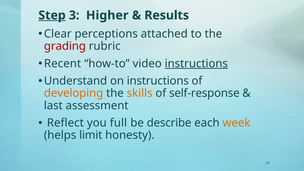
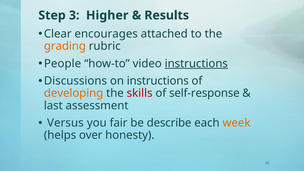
Step underline: present -> none (52, 15)
perceptions: perceptions -> encourages (106, 34)
grading colour: red -> orange (65, 46)
Recent: Recent -> People (63, 64)
Understand: Understand -> Discussions (75, 81)
skills colour: orange -> red (140, 93)
Reflect: Reflect -> Versus (65, 123)
full: full -> fair (119, 123)
limit: limit -> over (91, 135)
